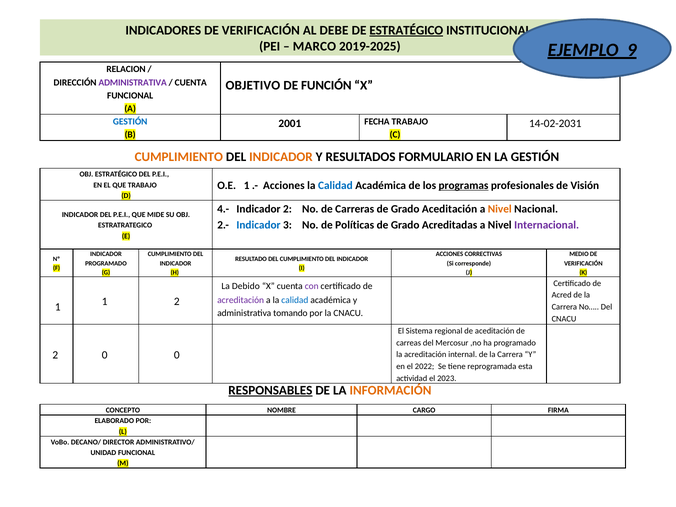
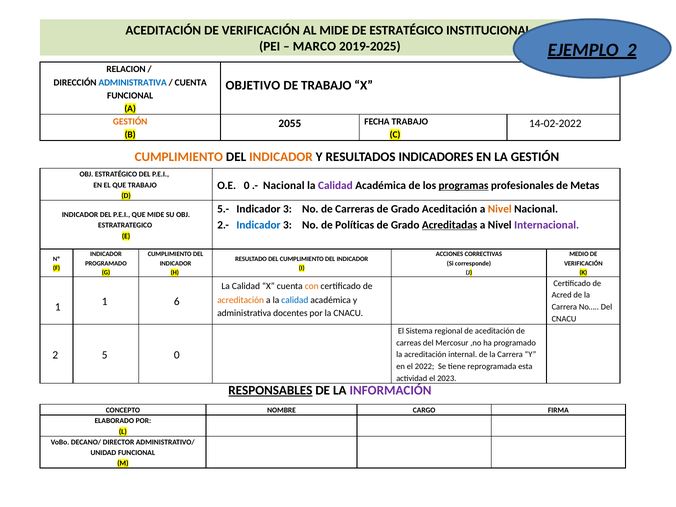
INDICADORES: INDICADORES -> ACEDITACIÓN (163, 30)
AL DEBE: DEBE -> MIDE (334, 30)
ESTRATÉGICO underline: present -> none (406, 30)
EJEMPLO 9: 9 -> 2 (632, 50)
ADMINISTRATIVA colour: purple -> blue (133, 82)
DE FUNCIÓN: FUNCIÓN -> TRABAJO (326, 86)
GESTIÓN colour: blue -> orange (130, 122)
2001: 2001 -> 2055 (290, 123)
14-02-2031: 14-02-2031 -> 14-02-2022 (555, 123)
FORMULARIO: FORMULARIO -> INDICADORES (436, 157)
O.E 1: 1 -> 0 (247, 185)
Acciones: Acciones -> Nacional (284, 185)
Calidad colour: blue -> purple (335, 185)
Visión: Visión -> Metas (585, 185)
4.-: 4.- -> 5.- (223, 209)
2: 2 -> 3 (288, 209)
Acreditadas underline: none -> present (450, 225)
Debido: Debido -> Calidad (246, 286)
con colour: purple -> orange (312, 286)
acreditación colour: purple -> orange (241, 300)
1 2: 2 -> 6 (177, 302)
tomando: tomando -> docentes (290, 313)
2 0: 0 -> 5 (105, 355)
INFORMACIÓN colour: orange -> purple (391, 390)
